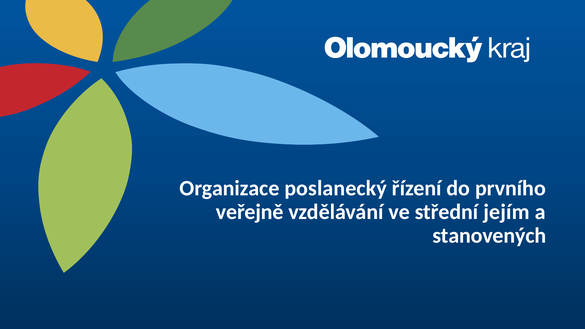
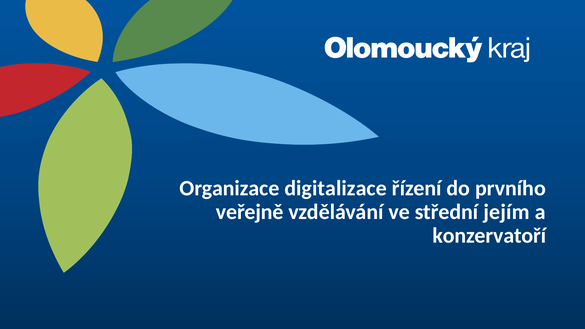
poslanecký: poslanecký -> digitalizace (336, 188)
stanovených: stanovených -> konzervatoří (489, 236)
